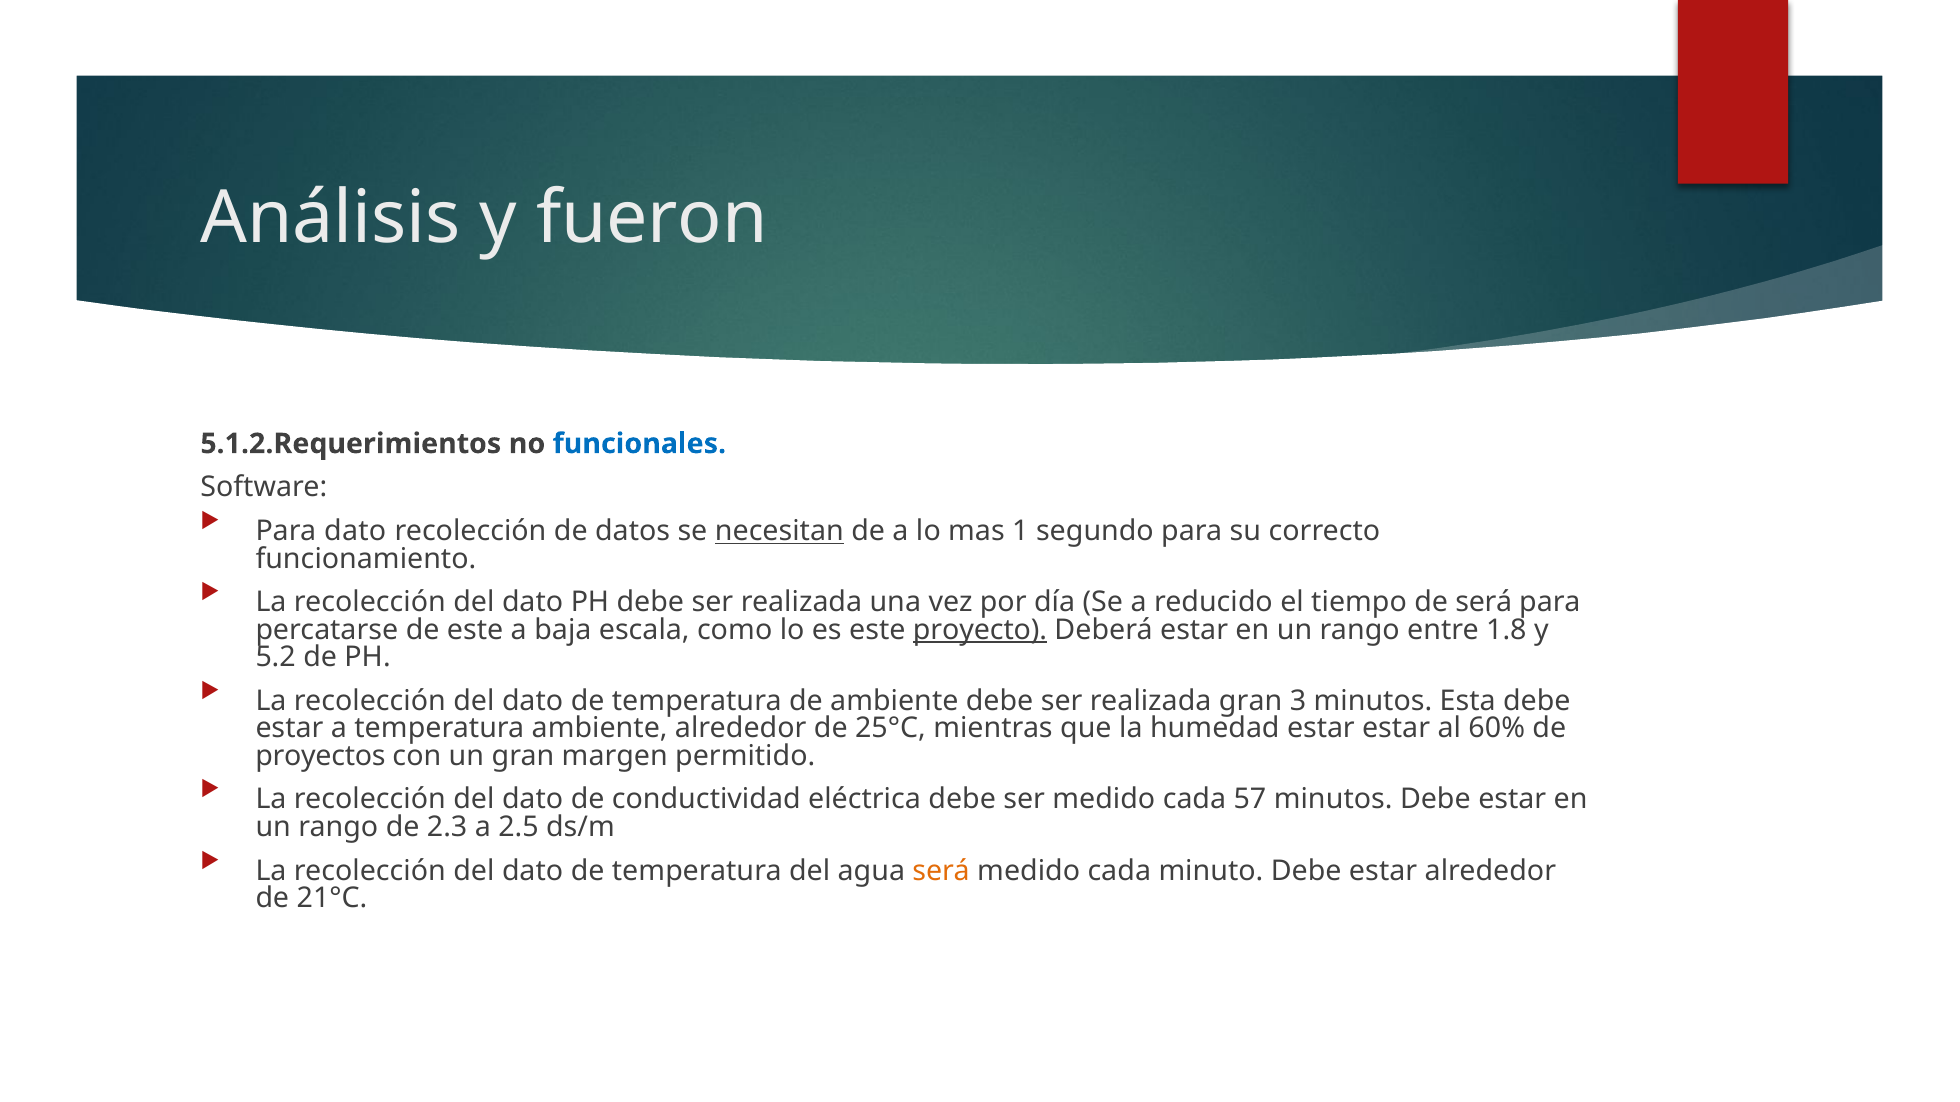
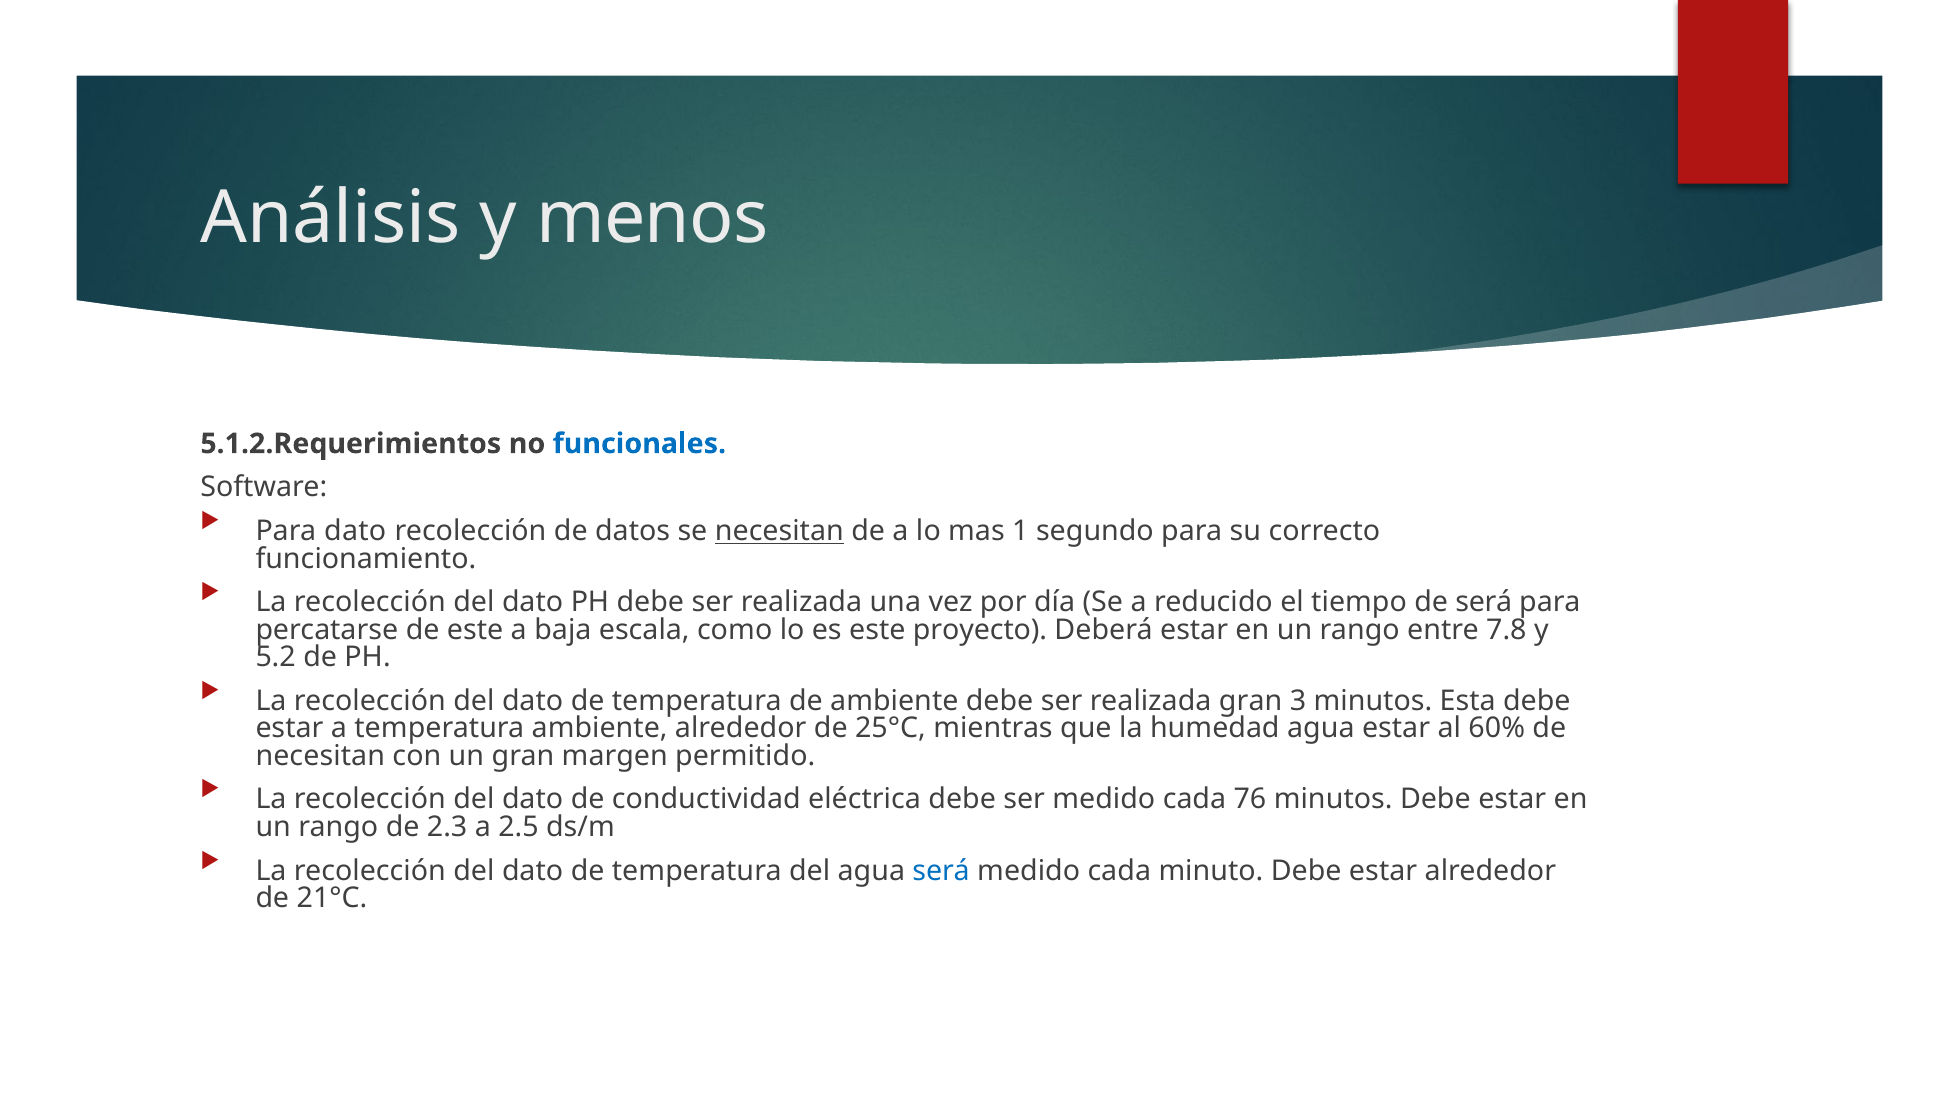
fueron: fueron -> menos (652, 218)
proyecto underline: present -> none (980, 630)
1.8: 1.8 -> 7.8 (1506, 630)
humedad estar: estar -> agua (1321, 729)
proyectos: proyectos -> necesitan (320, 756)
57: 57 -> 76 (1250, 800)
será colour: orange -> blue (941, 871)
